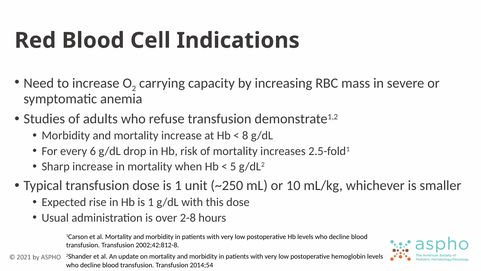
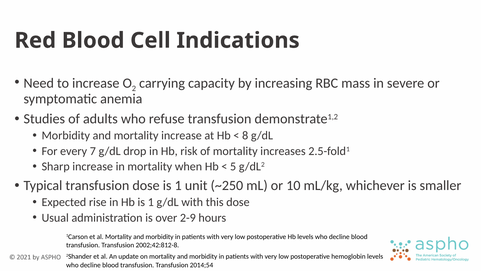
6: 6 -> 7 (93, 151)
2-8: 2-8 -> 2-9 (188, 217)
